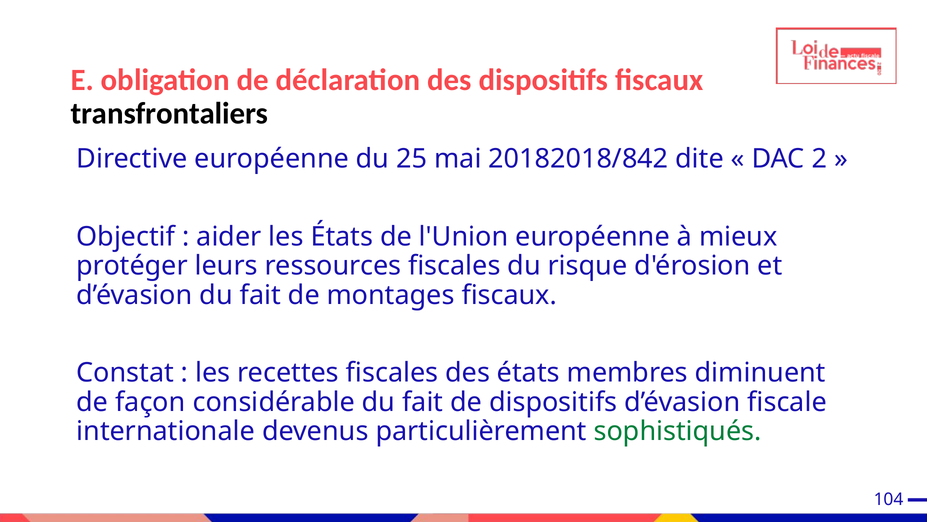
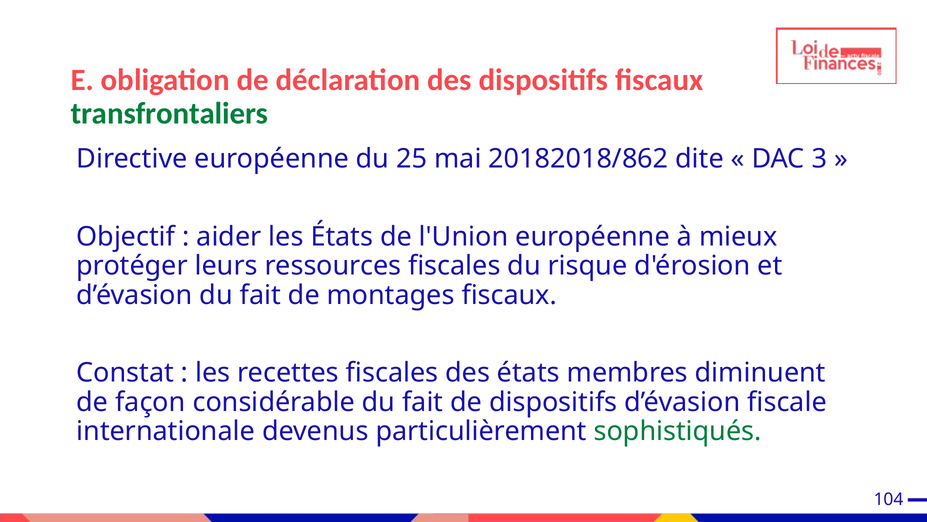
transfrontaliers colour: black -> green (169, 113)
20182018/842: 20182018/842 -> 20182018/862 (578, 159)
2: 2 -> 3 (819, 159)
